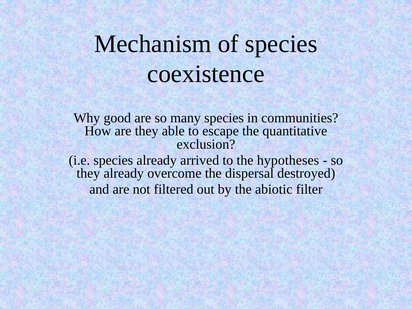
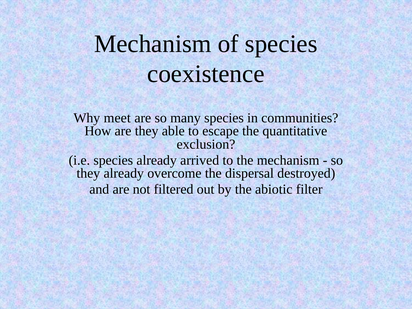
good: good -> meet (117, 118)
the hypotheses: hypotheses -> mechanism (288, 160)
